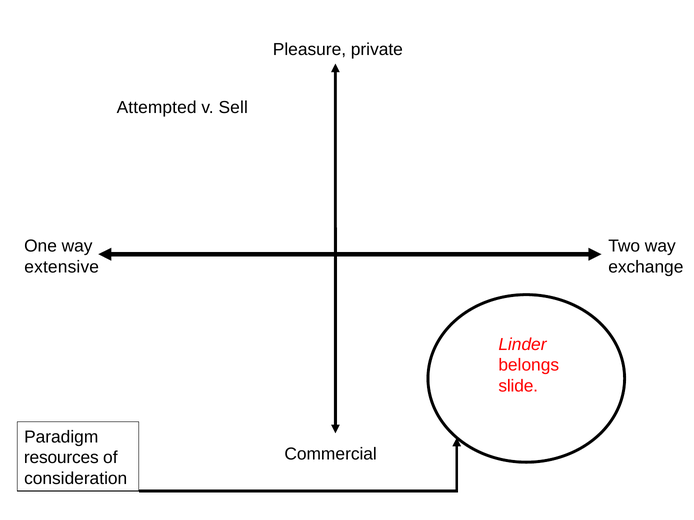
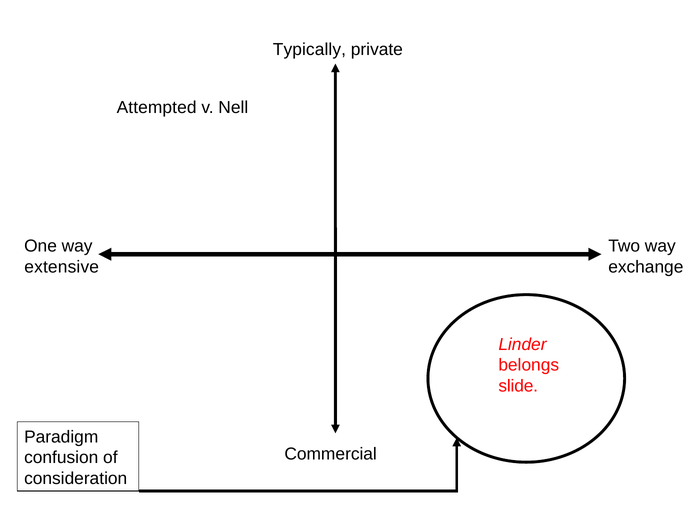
Pleasure: Pleasure -> Typically (309, 50)
Sell: Sell -> Nell (233, 108)
resources: resources -> confusion (61, 458)
